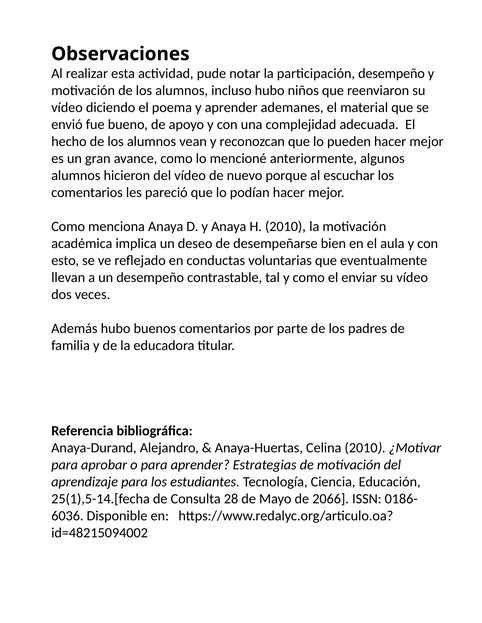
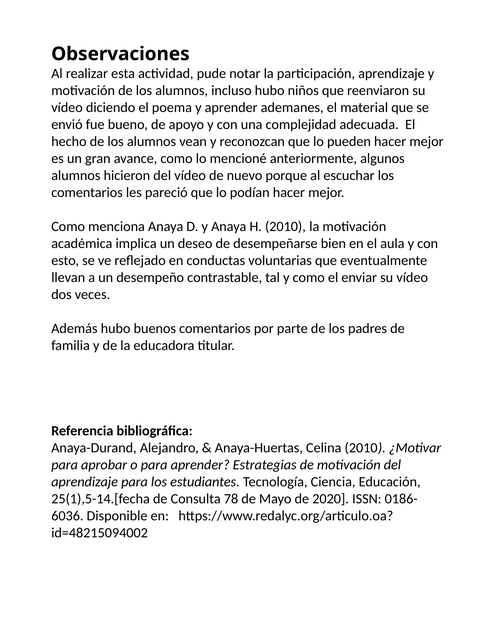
participación desempeño: desempeño -> aprendizaje (391, 73)
28: 28 -> 78 (231, 498)
2066: 2066 -> 2020 (331, 498)
